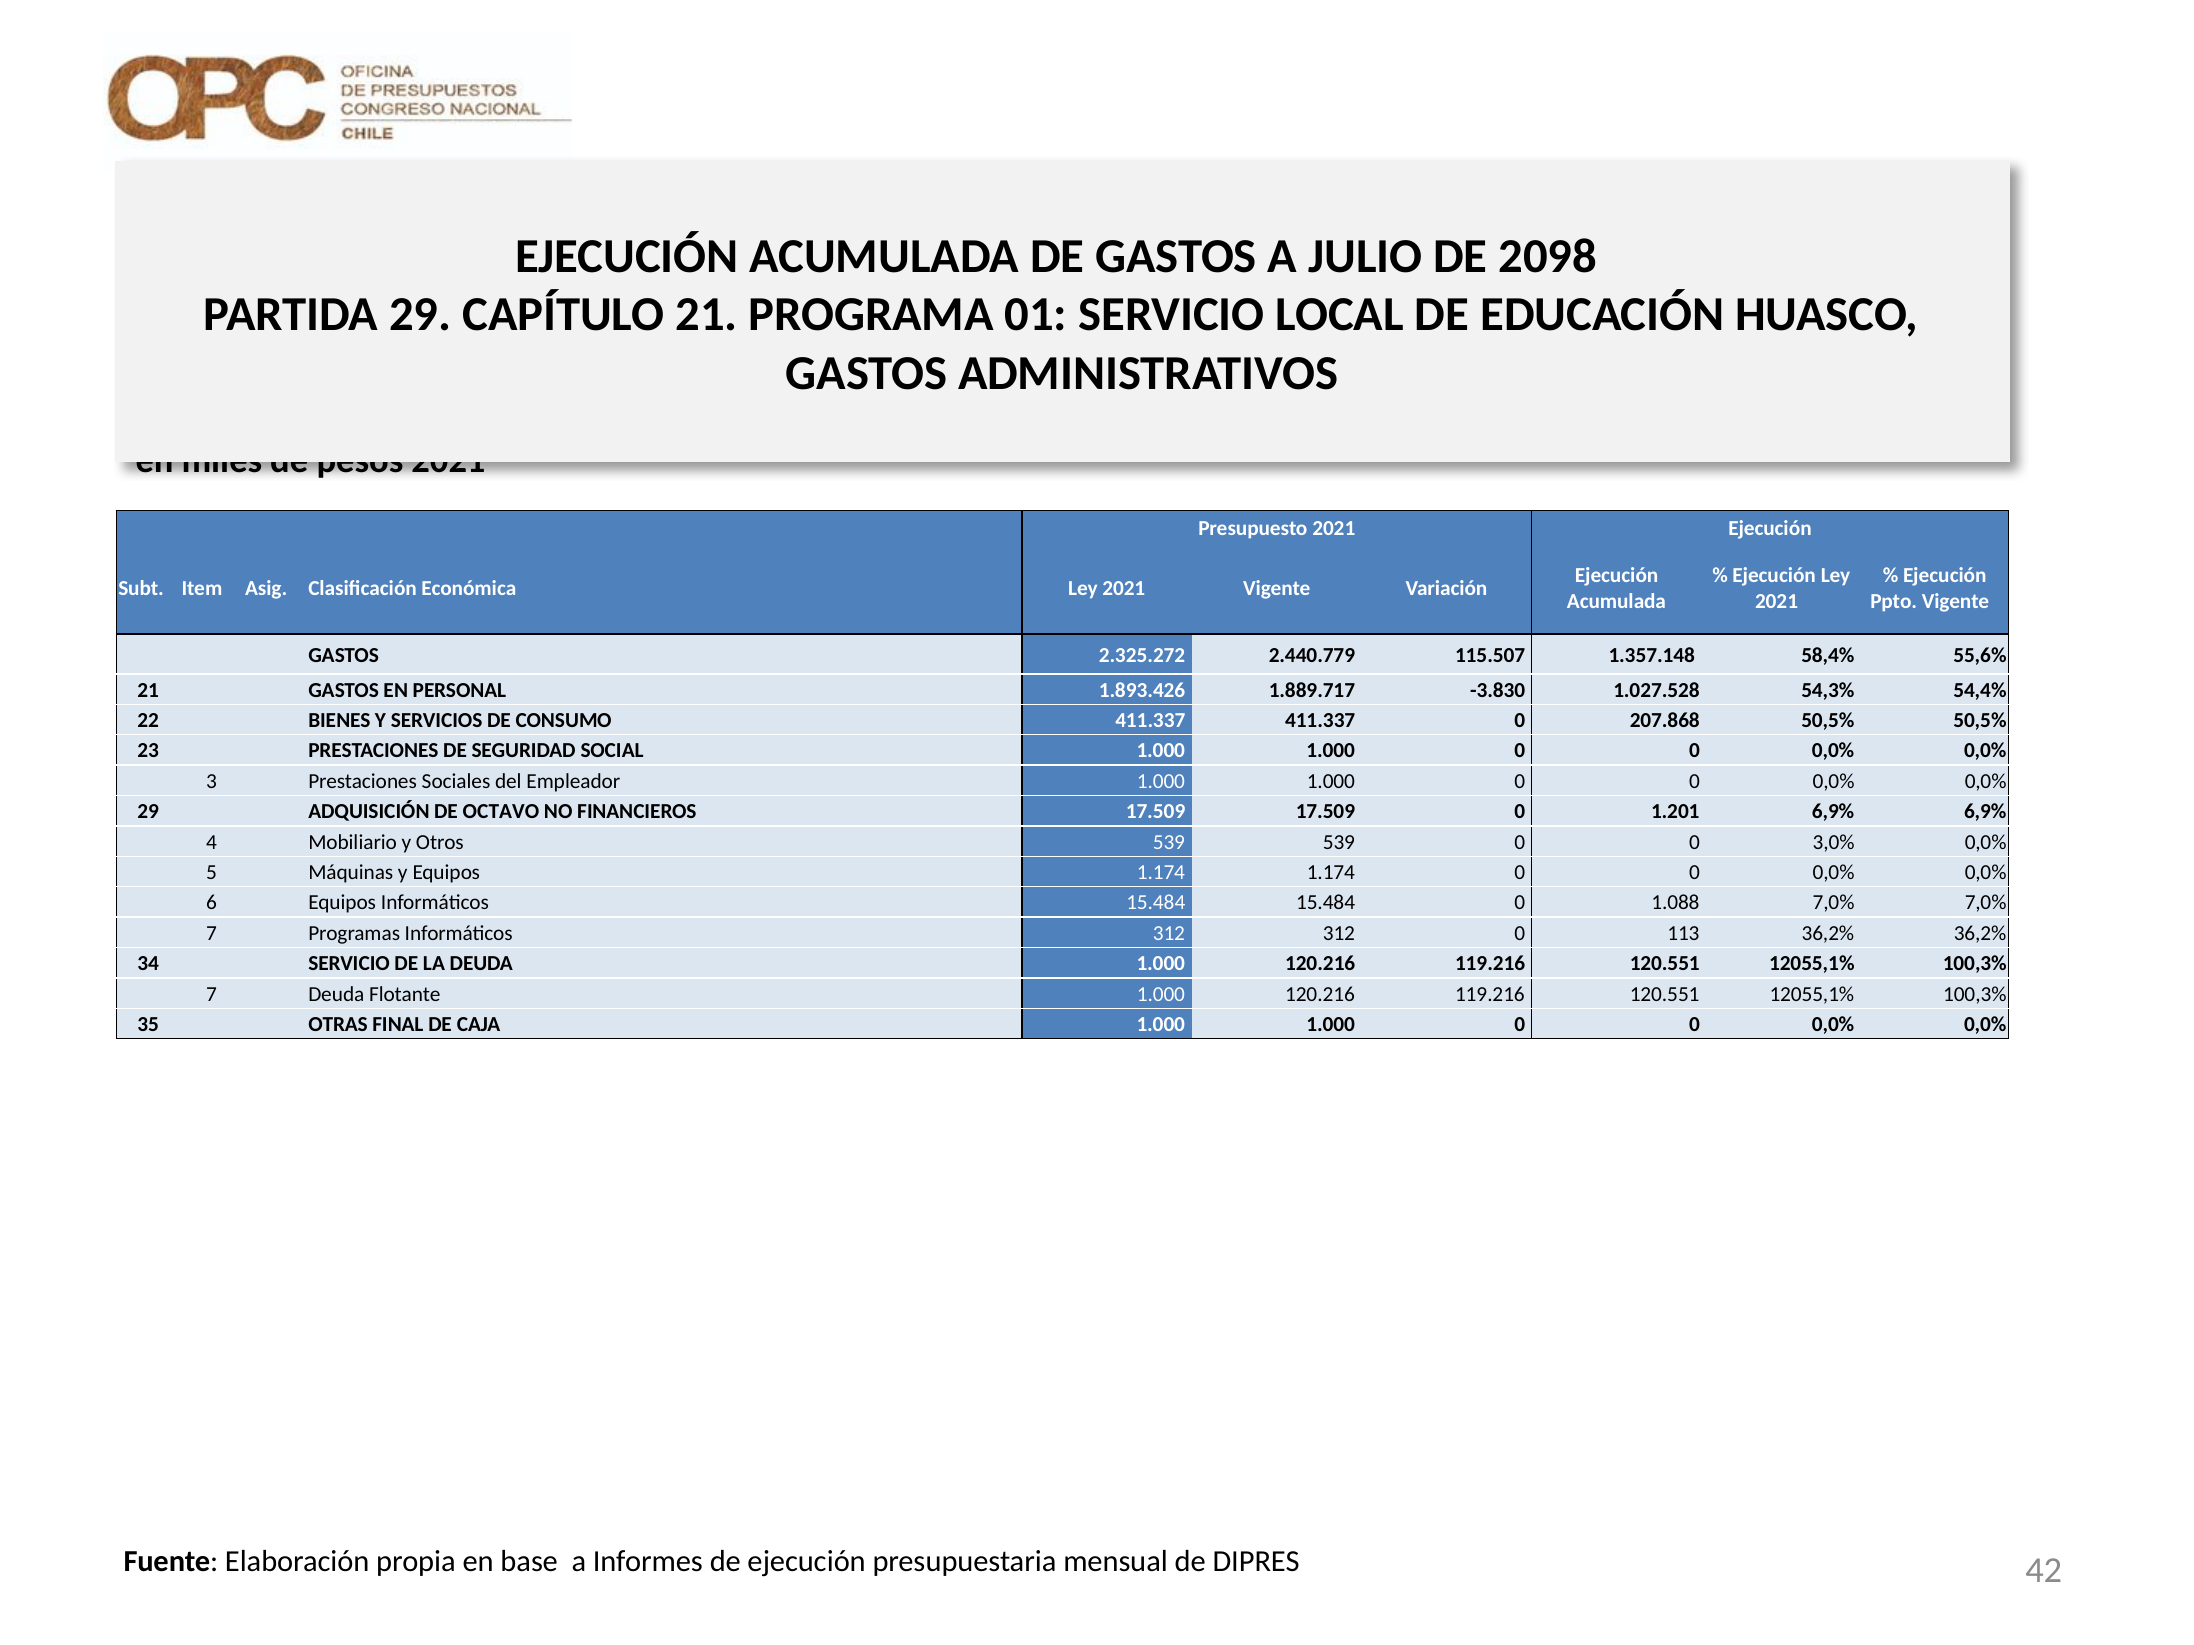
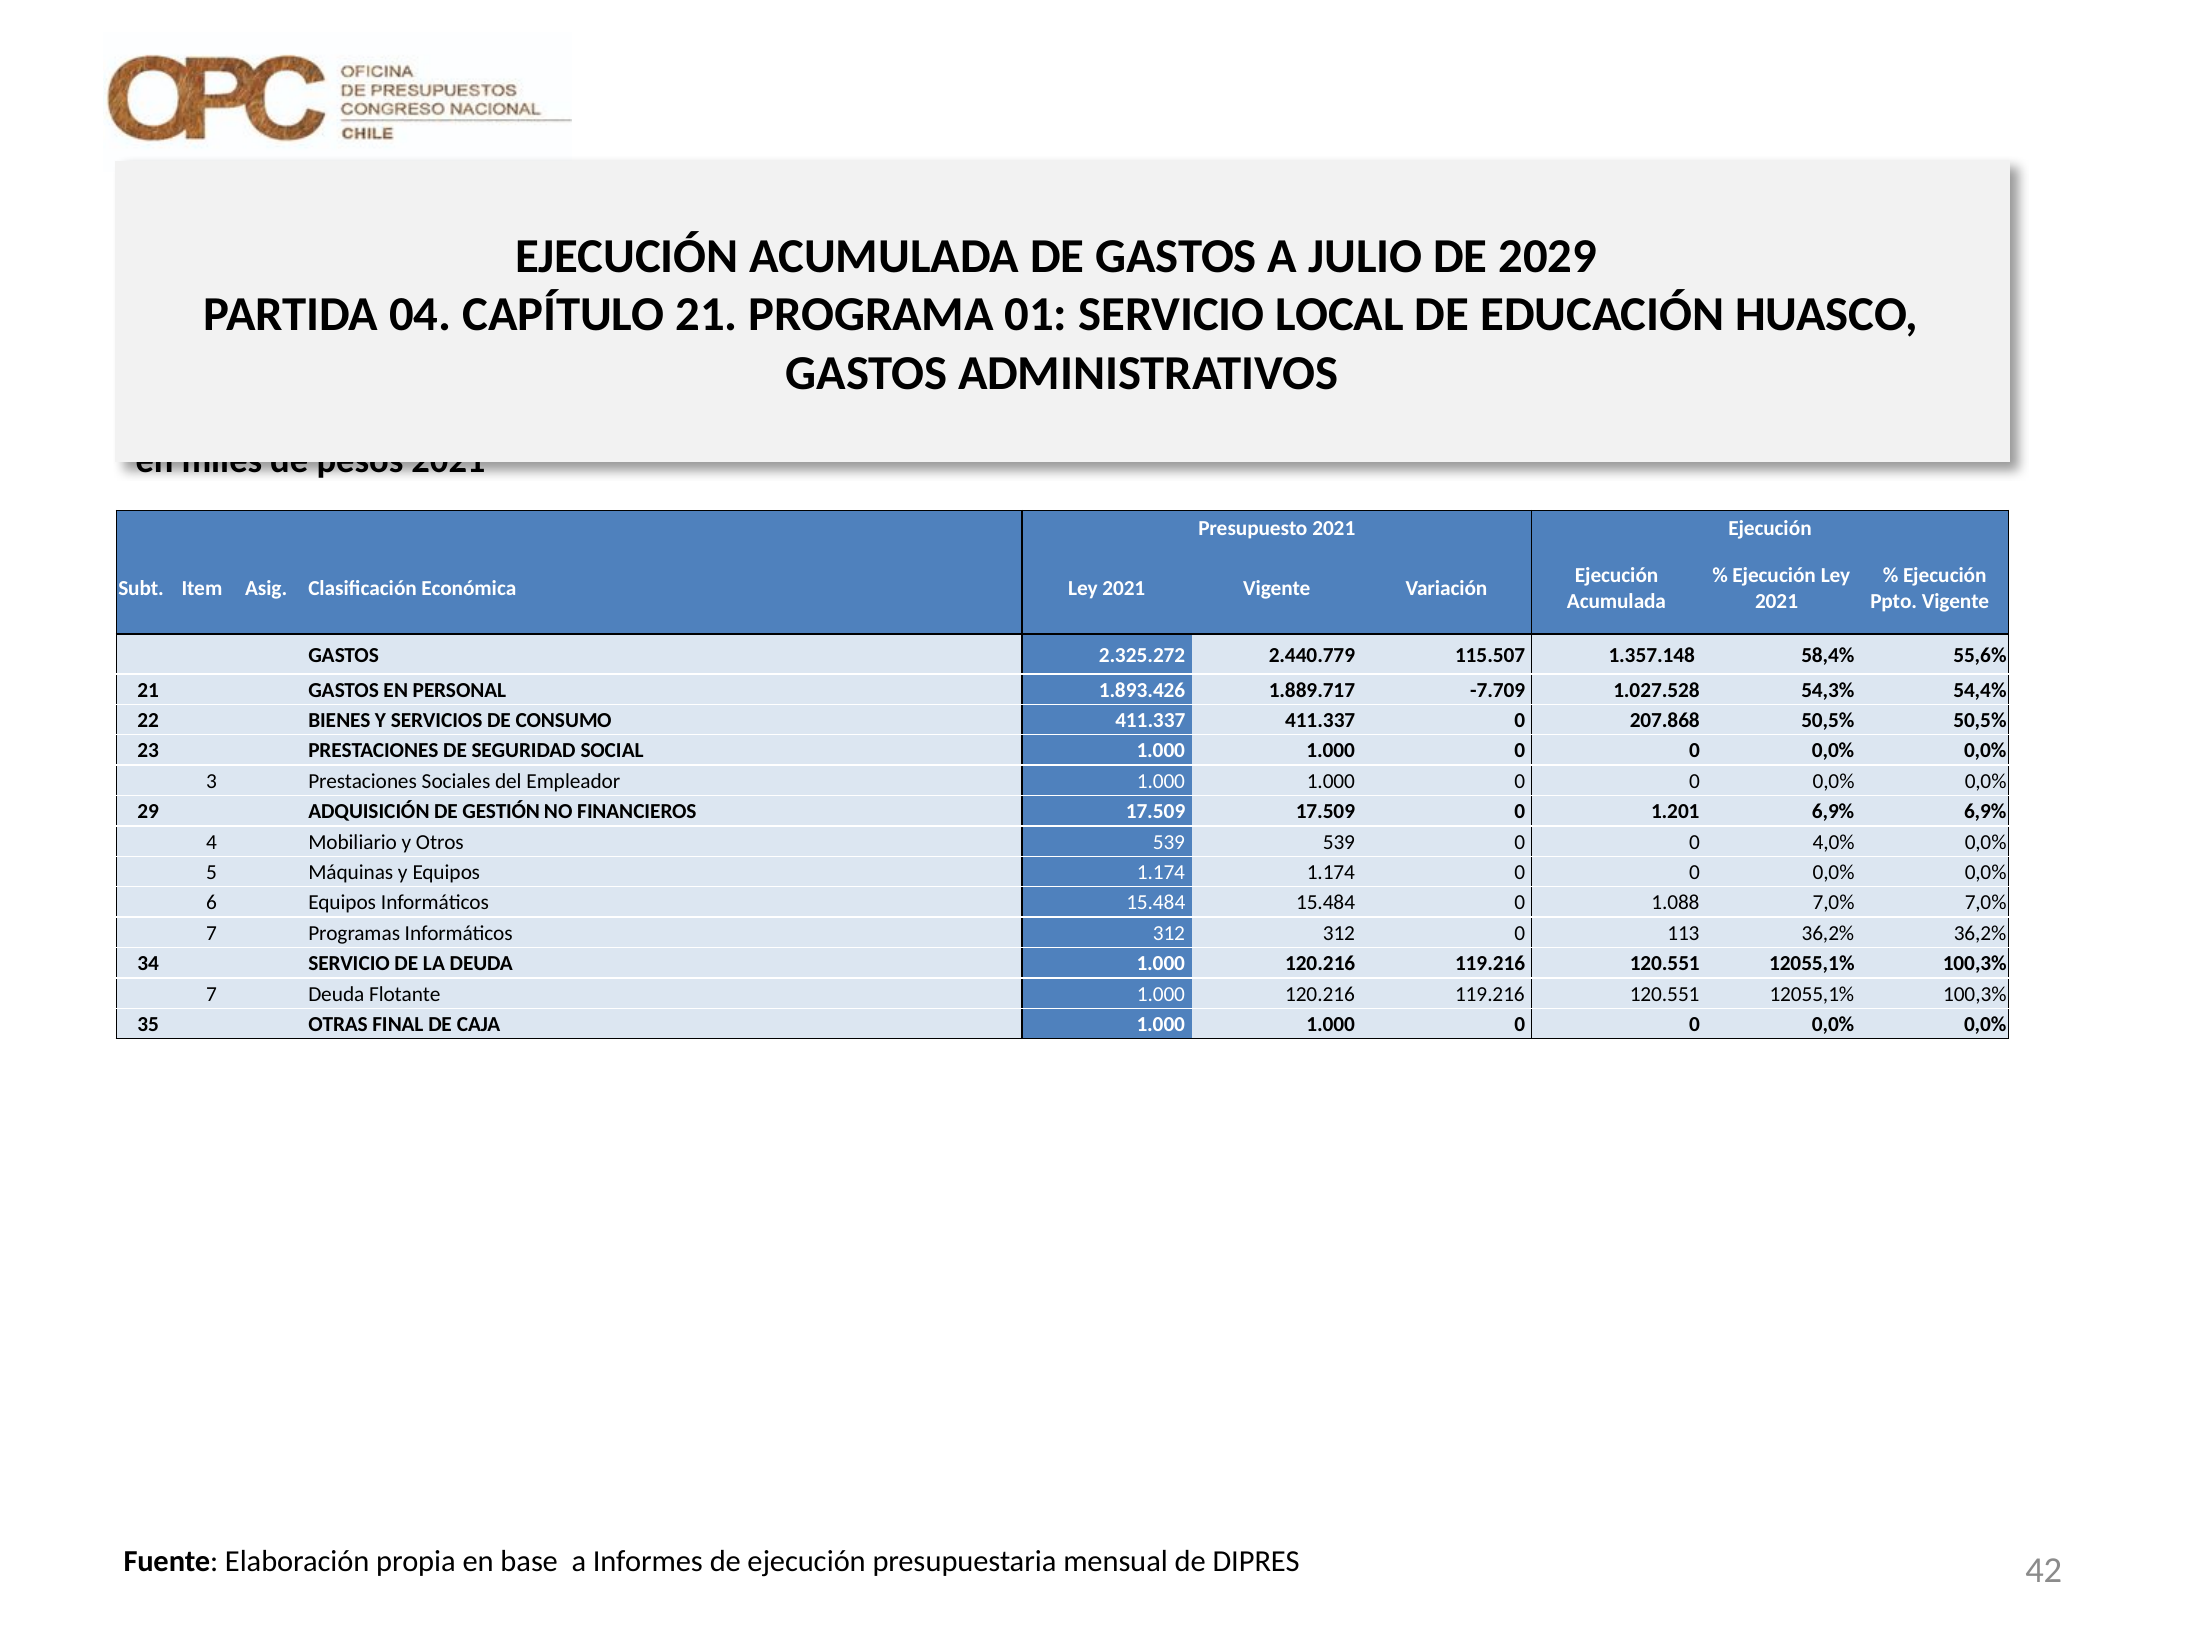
2098: 2098 -> 2029 (1548, 256)
PARTIDA 29: 29 -> 04 (420, 315)
-3.830: -3.830 -> -7.709 (1498, 690)
OCTAVO: OCTAVO -> GESTIÓN (501, 812)
3,0%: 3,0% -> 4,0% (1834, 842)
